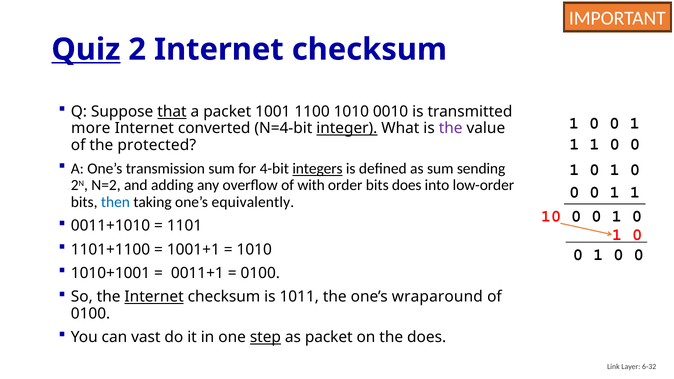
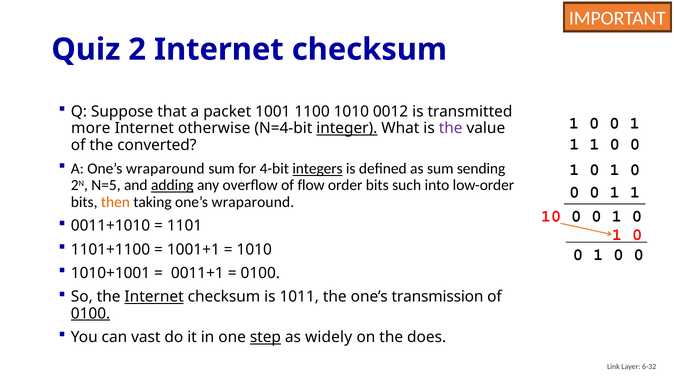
Quiz underline: present -> none (86, 50)
that underline: present -> none (172, 112)
0010: 0010 -> 0012 (391, 112)
converted: converted -> otherwise (214, 128)
protected: protected -> converted (157, 145)
A One’s transmission: transmission -> wraparound (165, 169)
N=2: N=2 -> N=5 (106, 185)
adding underline: none -> present (172, 185)
with: with -> flow (311, 185)
bits does: does -> such (407, 185)
then colour: blue -> orange (115, 202)
taking one’s equivalently: equivalently -> wraparound (253, 202)
wraparound: wraparound -> transmission (438, 297)
0100 underline: none -> present (91, 314)
as packet: packet -> widely (329, 337)
